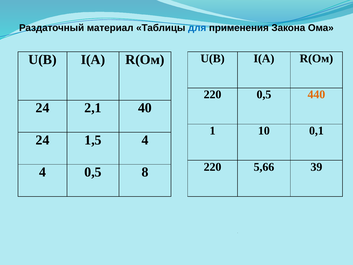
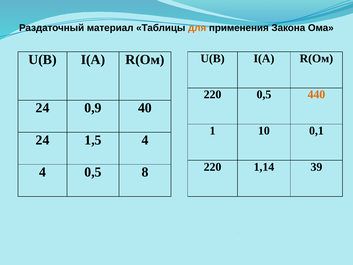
для colour: blue -> orange (197, 28)
2,1: 2,1 -> 0,9 (93, 108)
5,66: 5,66 -> 1,14 (264, 167)
